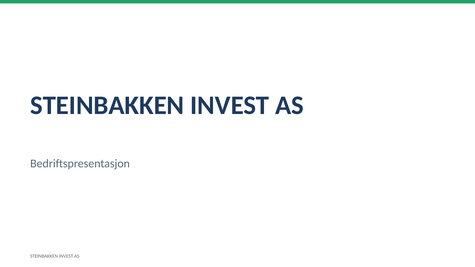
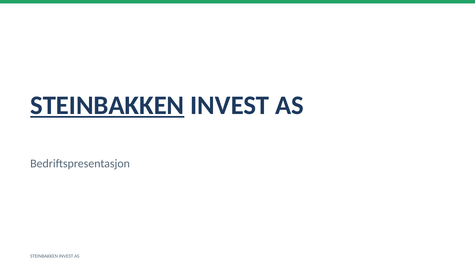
STEINBAKKEN underline: none -> present (107, 105)
